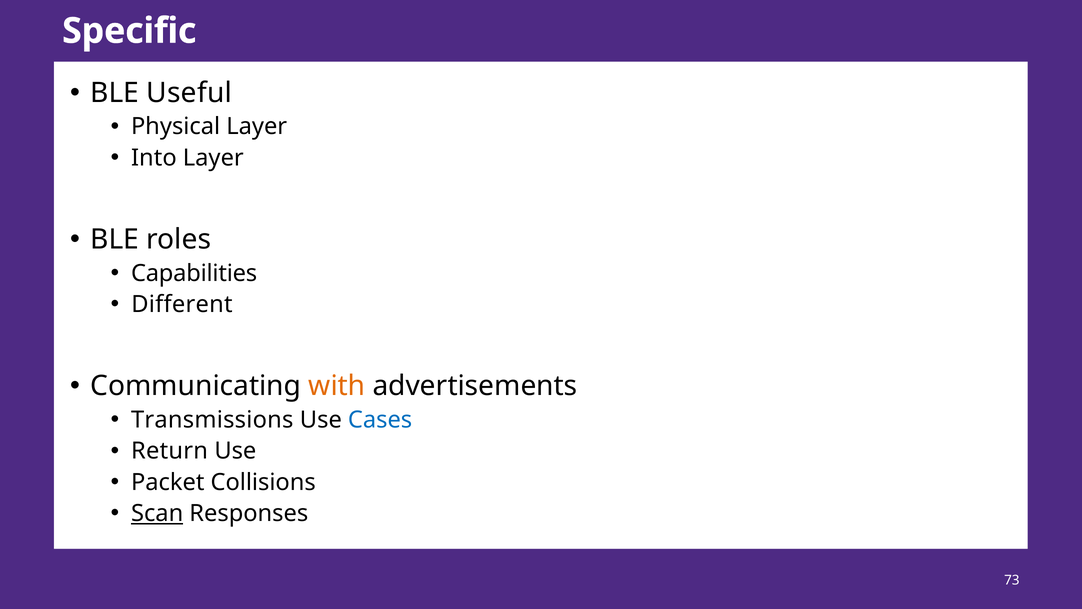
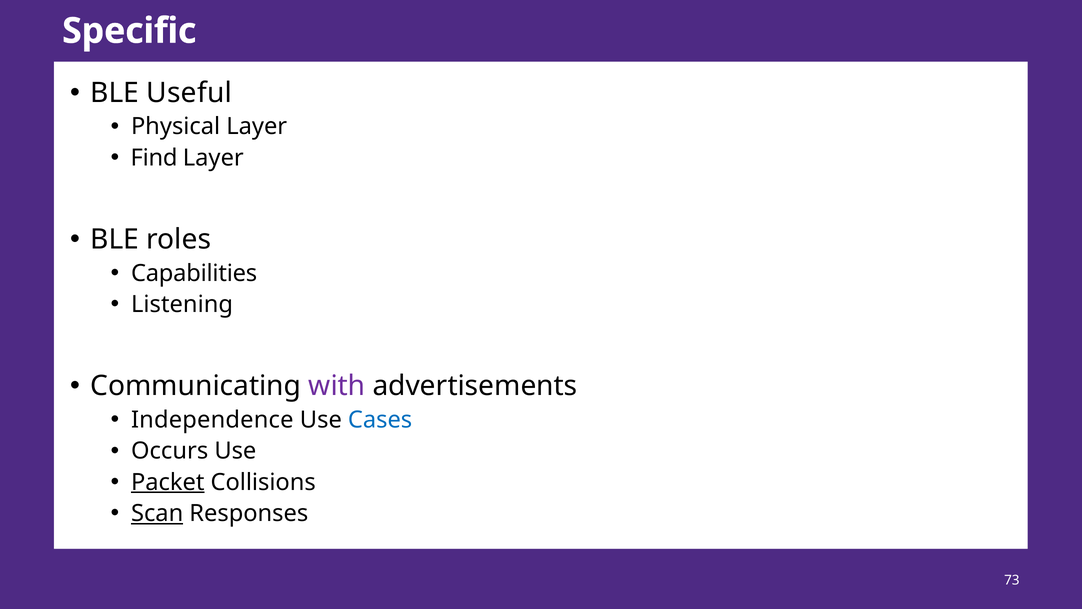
Into: Into -> Find (154, 158)
Different: Different -> Listening (182, 304)
with colour: orange -> purple (337, 386)
Transmissions: Transmissions -> Independence (212, 420)
Return: Return -> Occurs (170, 451)
Packet underline: none -> present (168, 482)
